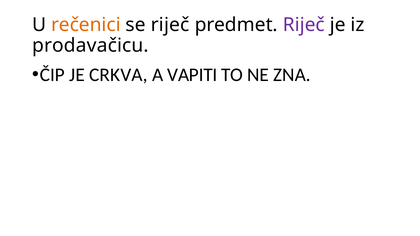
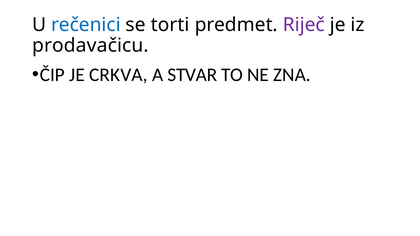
rečenici colour: orange -> blue (86, 25)
se riječ: riječ -> torti (170, 25)
VAPITI: VAPITI -> STVAR (192, 75)
